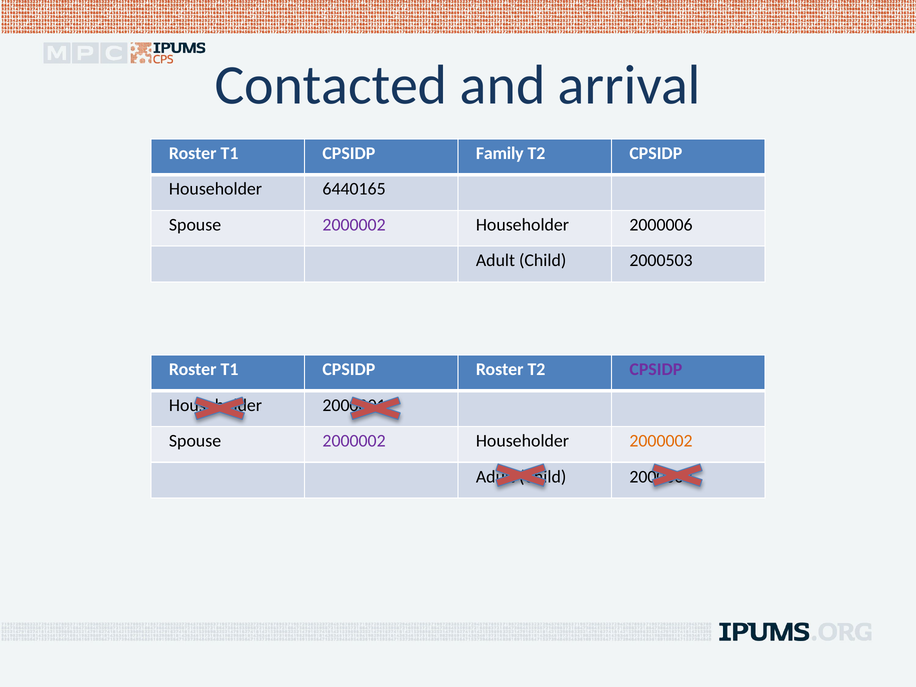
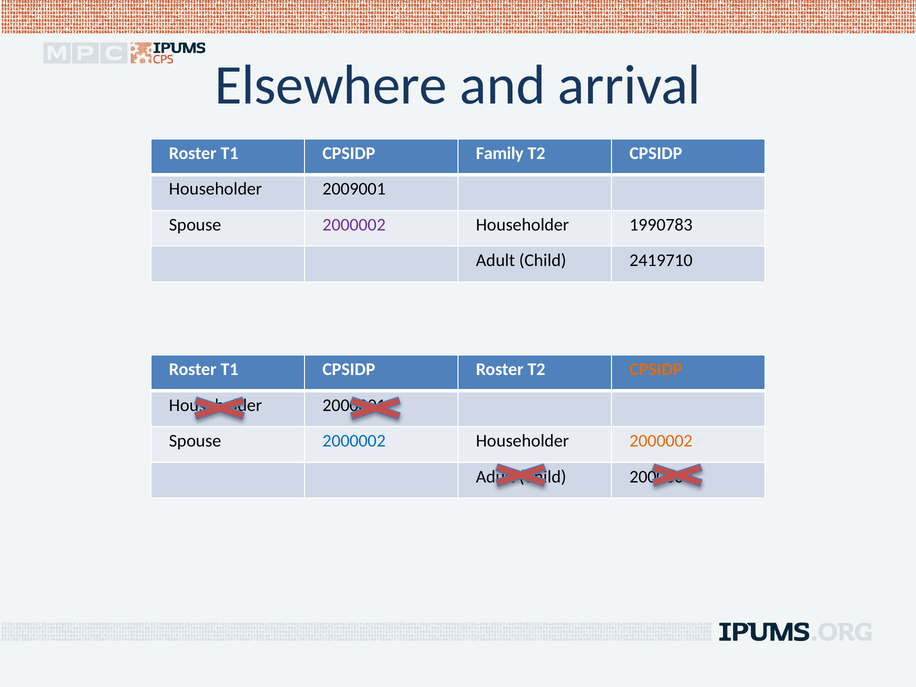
Contacted: Contacted -> Elsewhere (331, 85)
6440165: 6440165 -> 2009001 (354, 189)
2000006: 2000006 -> 1990783 (661, 225)
2000503: 2000503 -> 2419710 (661, 261)
CPSIDP colour: purple -> orange (656, 370)
2000002 colour: purple -> blue (354, 441)
